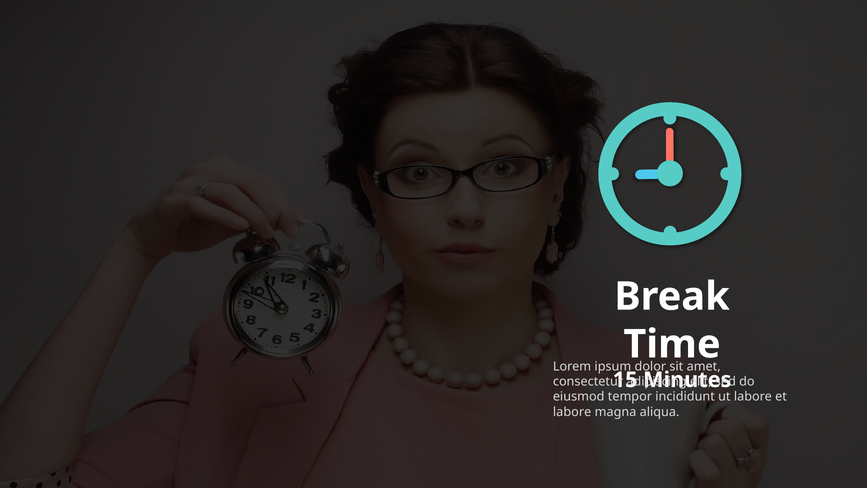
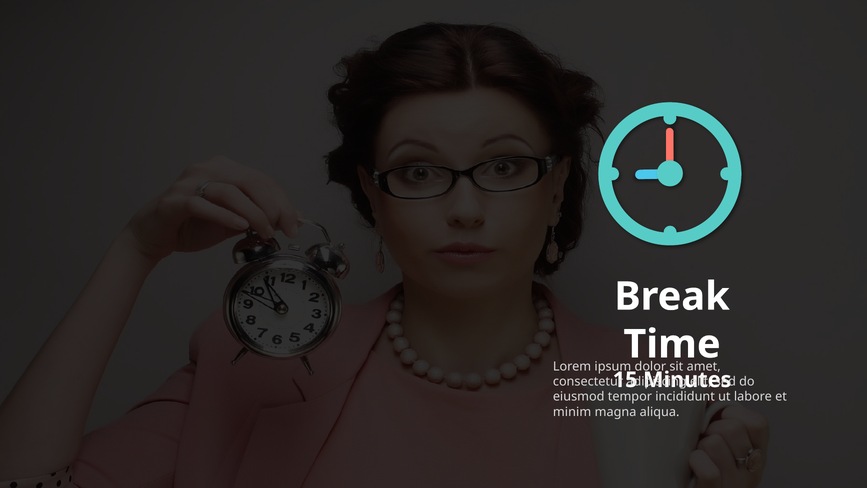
labore: labore -> minim (572, 412)
